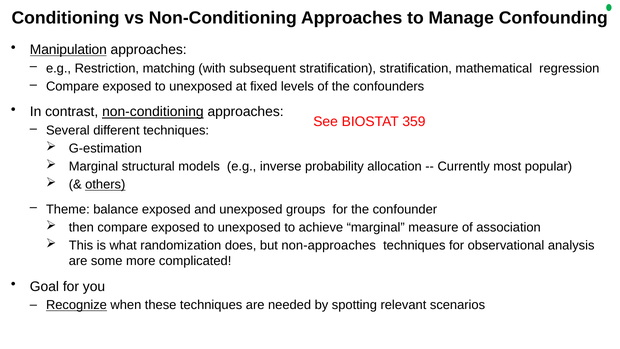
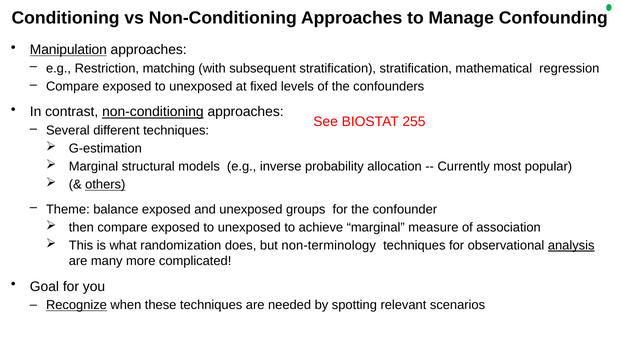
359: 359 -> 255 (414, 122)
non-approaches: non-approaches -> non-terminology (329, 245)
analysis underline: none -> present (571, 245)
some: some -> many (107, 261)
